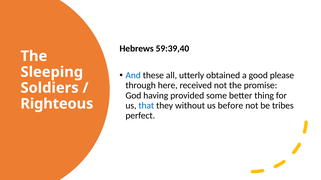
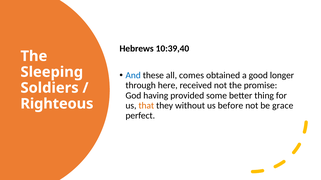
59:39,40: 59:39,40 -> 10:39,40 (172, 49)
utterly: utterly -> comes (192, 76)
please: please -> longer (282, 76)
that colour: blue -> orange (146, 106)
tribes: tribes -> grace (283, 106)
